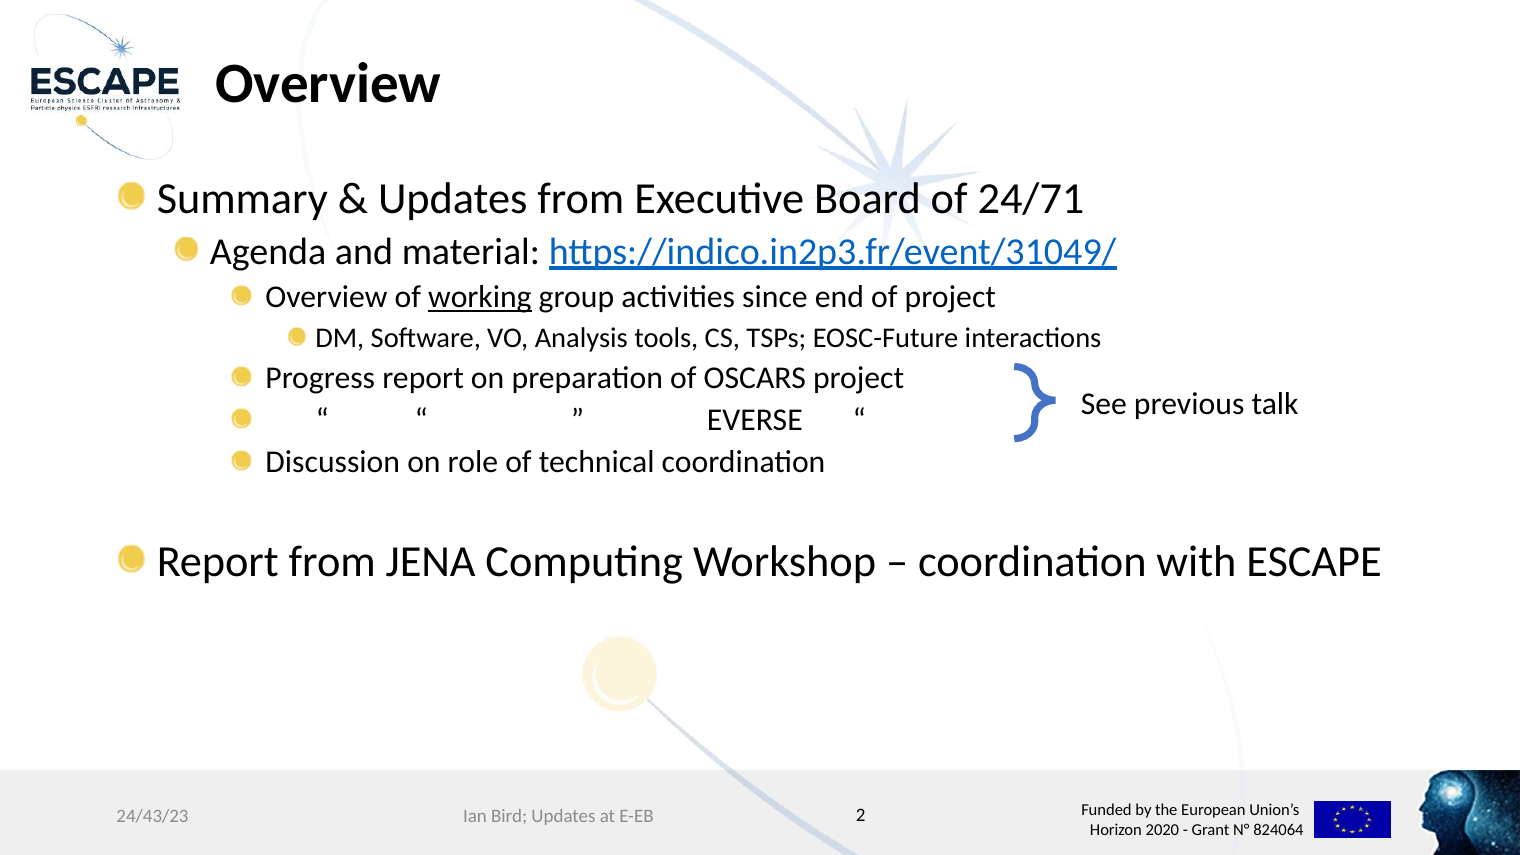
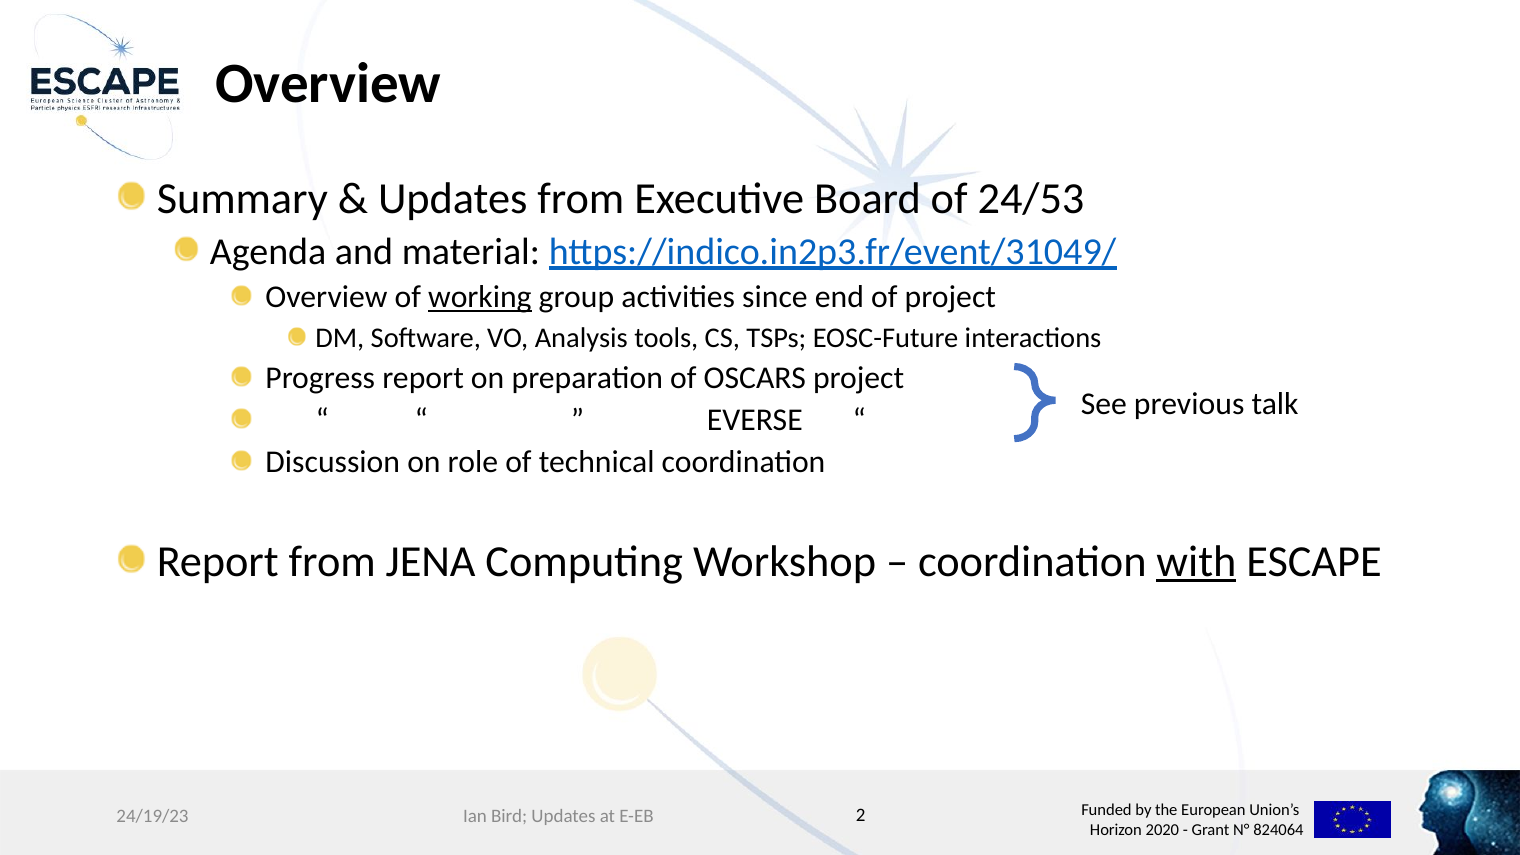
24/71: 24/71 -> 24/53 (1031, 199)
with underline: none -> present (1196, 561)
24/43/23: 24/43/23 -> 24/19/23 (153, 817)
